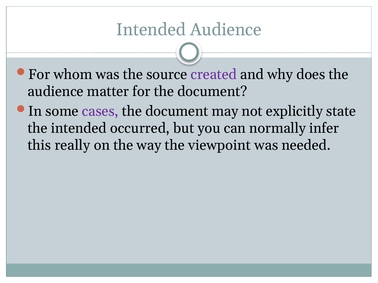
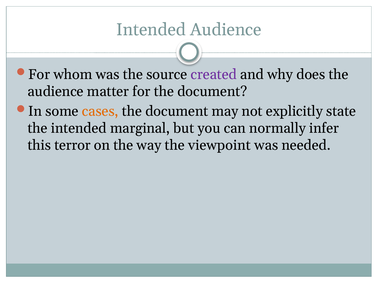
cases colour: purple -> orange (100, 111)
occurred: occurred -> marginal (140, 128)
really: really -> terror (72, 145)
